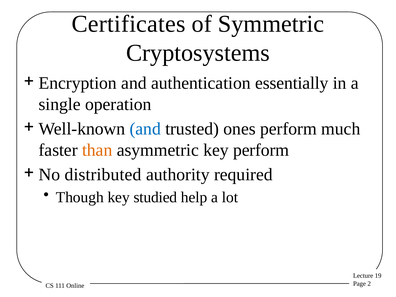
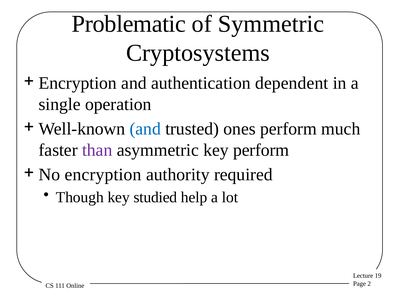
Certificates: Certificates -> Problematic (129, 24)
essentially: essentially -> dependent (292, 83)
than colour: orange -> purple (97, 150)
No distributed: distributed -> encryption (103, 175)
